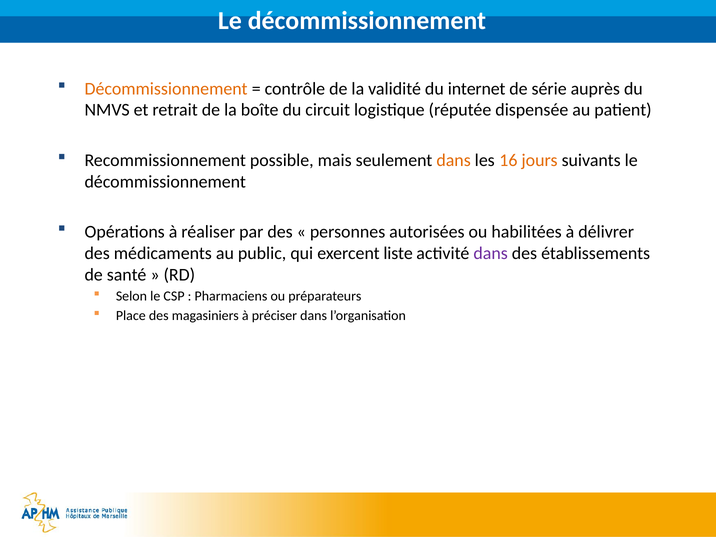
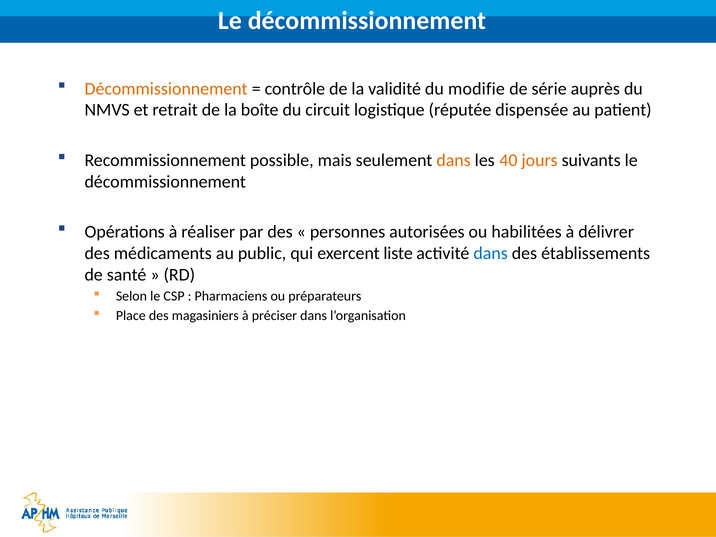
internet: internet -> modifie (476, 89)
16: 16 -> 40 (508, 160)
dans colour: purple -> blue (491, 253)
